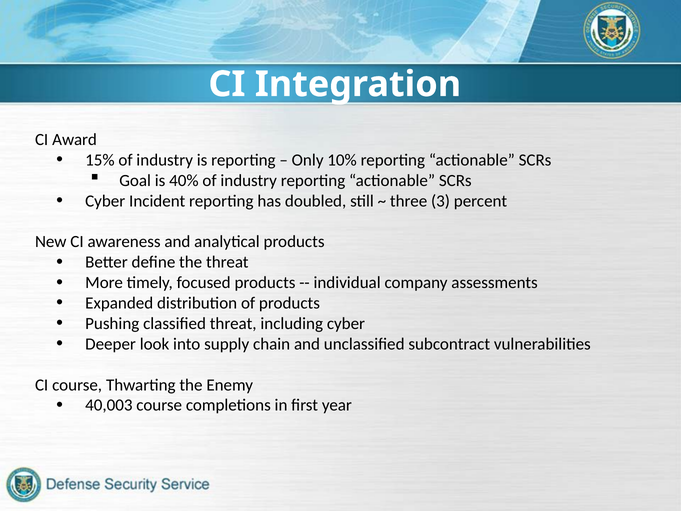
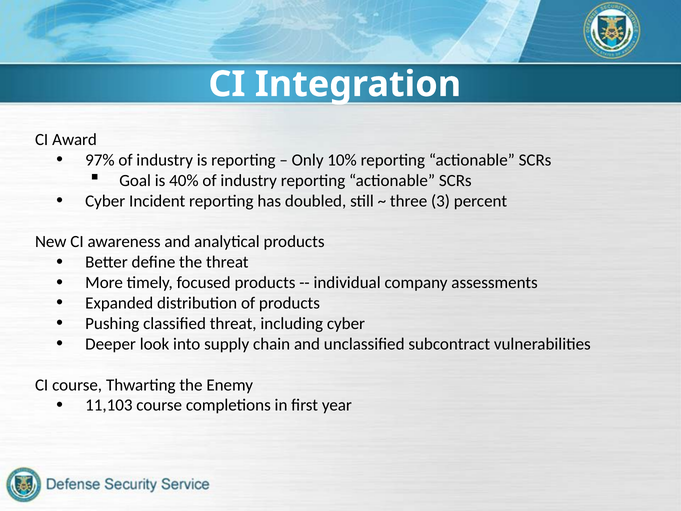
15%: 15% -> 97% (100, 160)
40,003: 40,003 -> 11,103 (109, 405)
